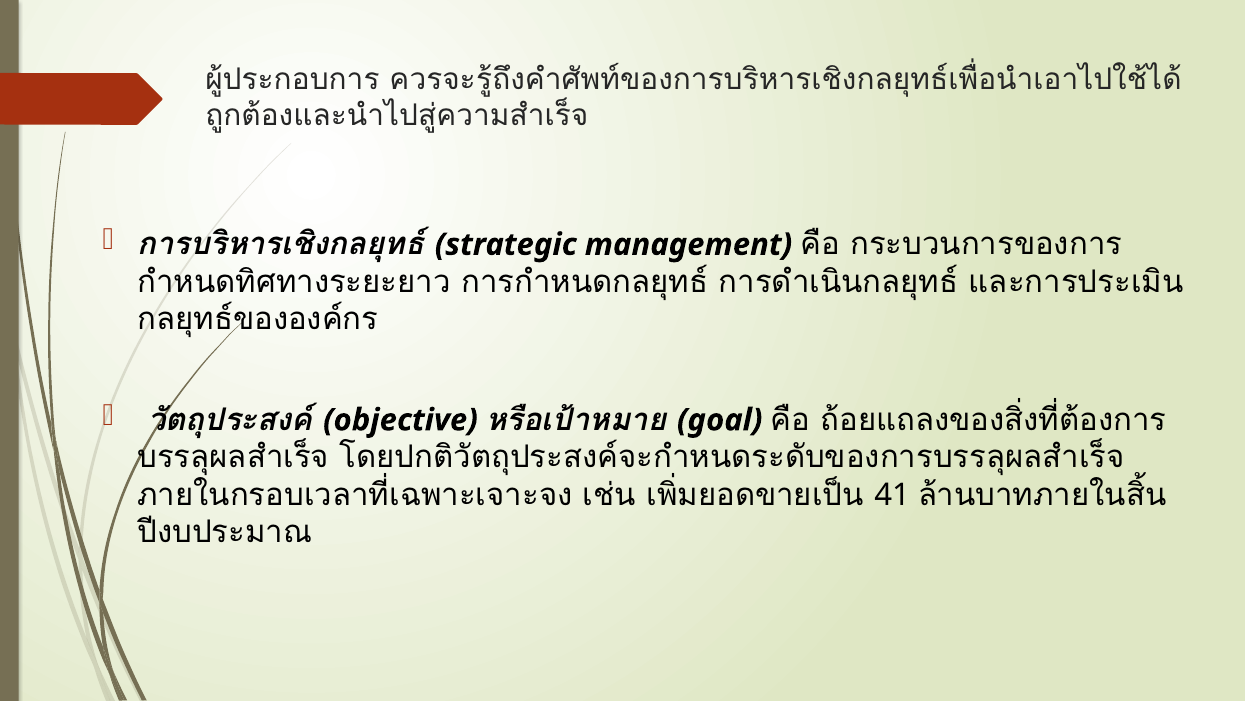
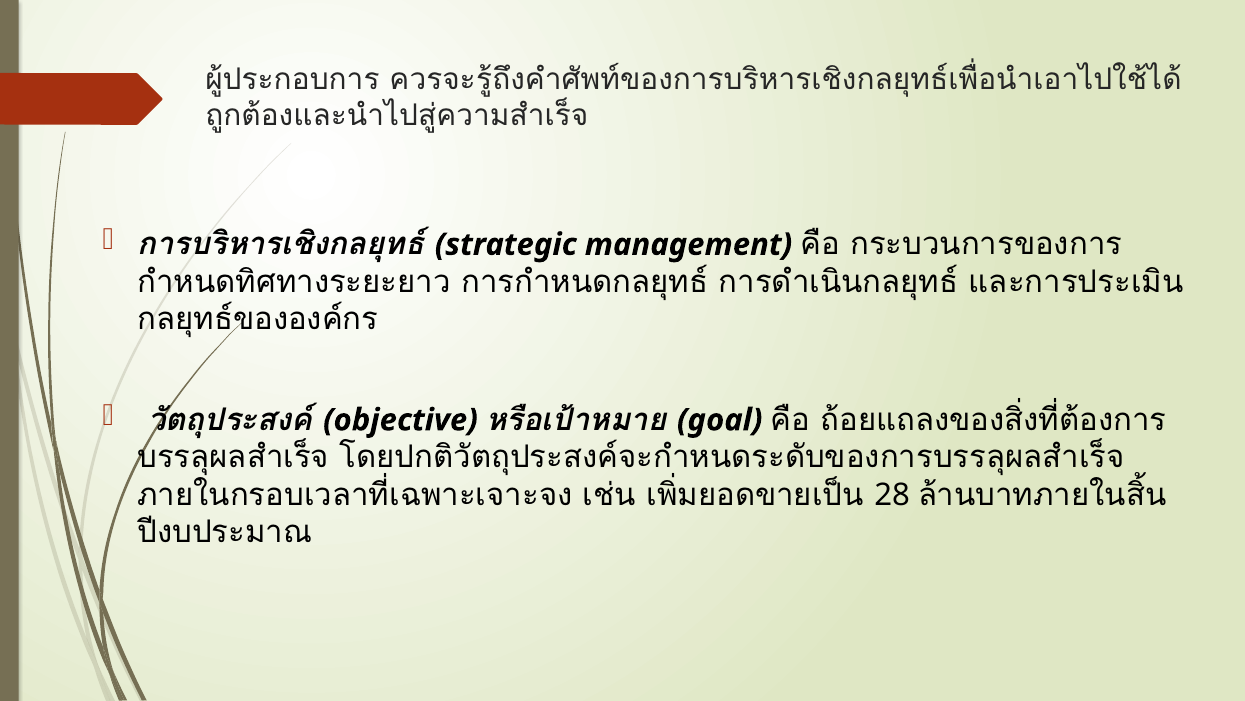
41: 41 -> 28 (892, 494)
